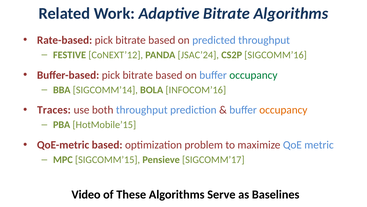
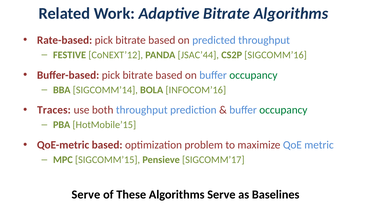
JSAC’24: JSAC’24 -> JSAC’44 (198, 55)
occupancy colour: orange -> green (283, 110)
Video: Video -> Serve (86, 194)
